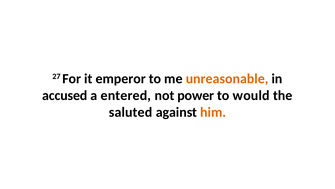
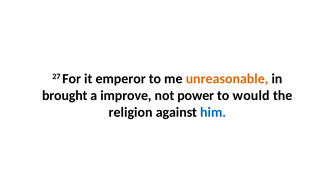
accused: accused -> brought (65, 95)
entered: entered -> improve (126, 95)
saluted: saluted -> religion (131, 112)
him colour: orange -> blue (213, 112)
